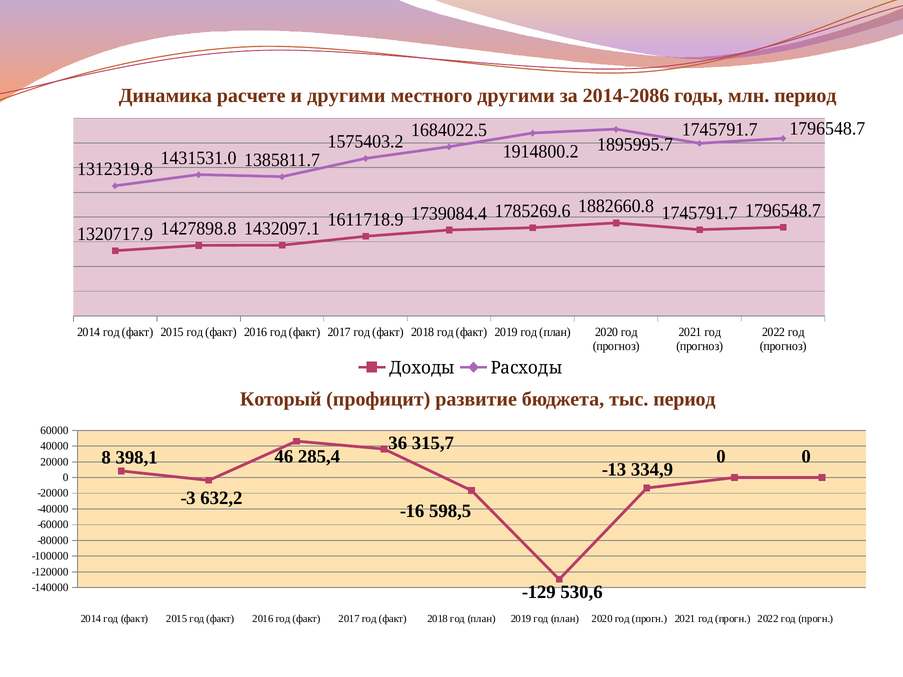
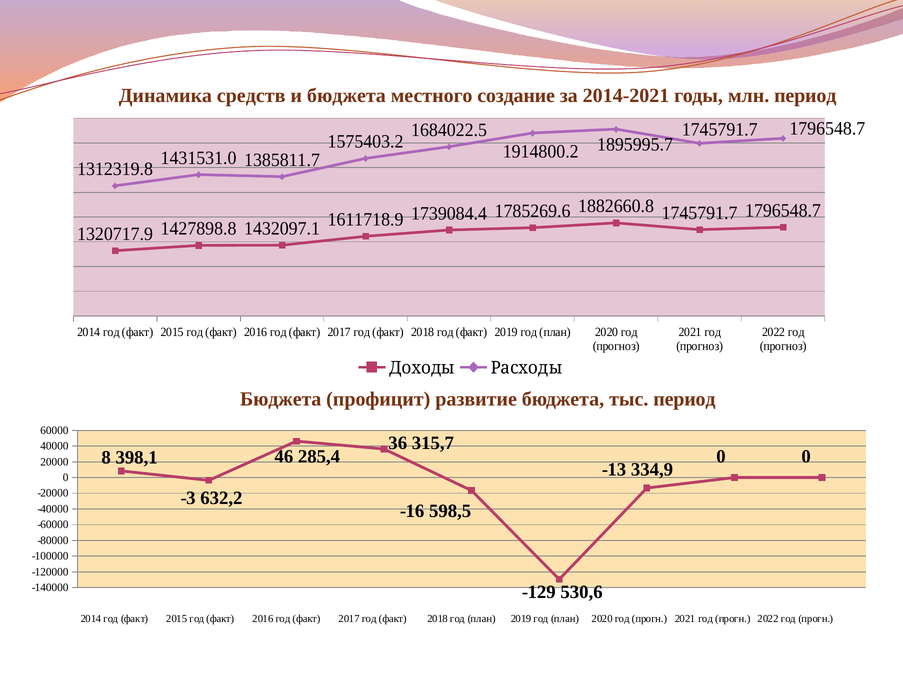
расчете: расчете -> средств (251, 96)
и другими: другими -> бюджета (346, 96)
местного другими: другими -> создание (516, 96)
2014-2086: 2014-2086 -> 2014-2021 (626, 96)
Который: Который -> Бюджета (281, 399)
